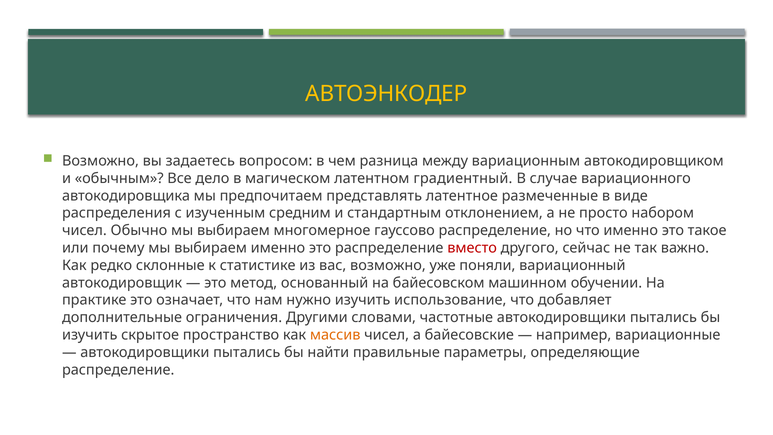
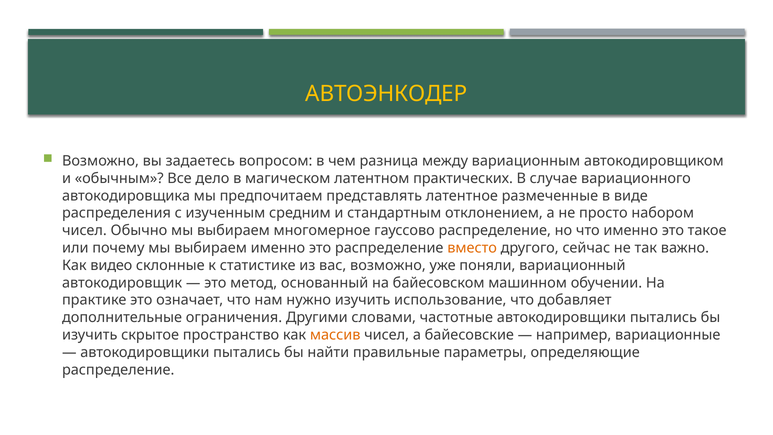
градиентный: градиентный -> практических (463, 178)
вместо colour: red -> orange (472, 248)
редко: редко -> видео (111, 265)
